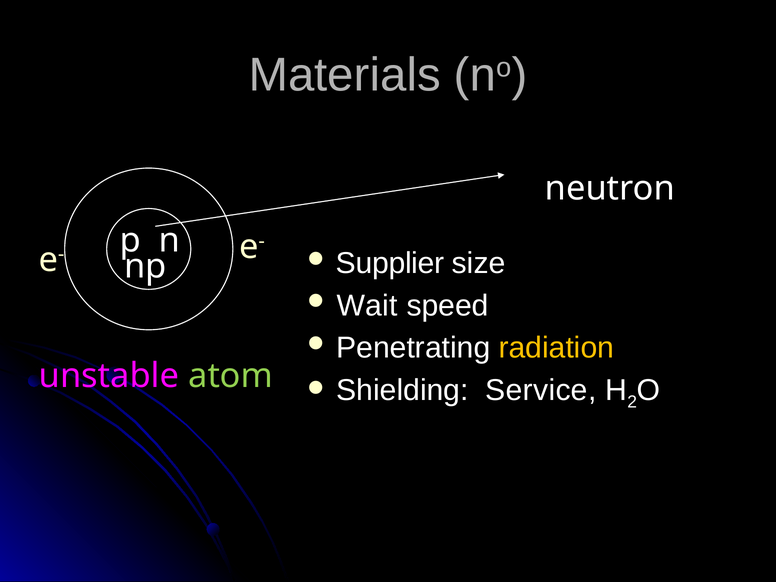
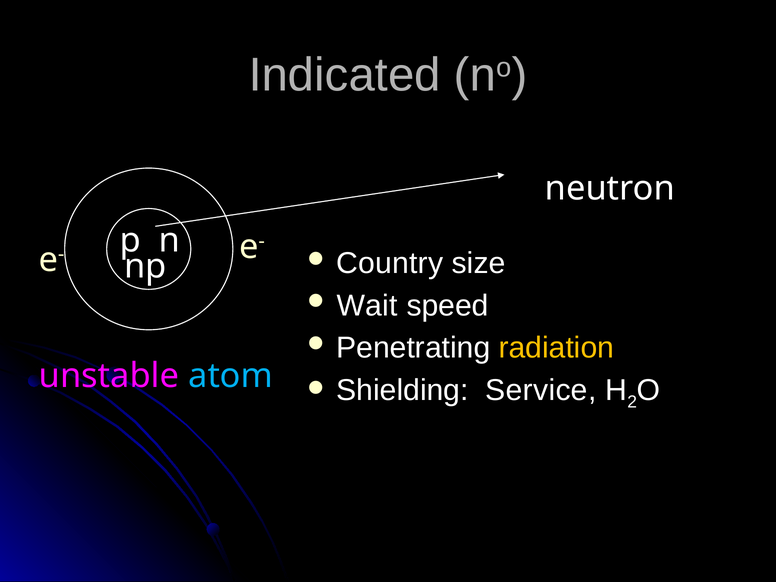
Materials: Materials -> Indicated (345, 75)
Supplier: Supplier -> Country (390, 263)
atom colour: light green -> light blue (231, 376)
